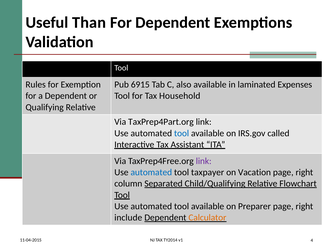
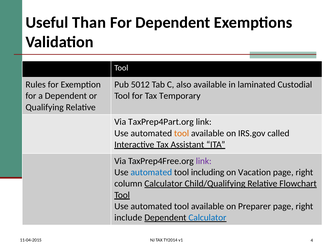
6915: 6915 -> 5012 (140, 84)
Expenses: Expenses -> Custodial (295, 84)
Household: Household -> Temporary (180, 96)
tool colour: blue -> orange (182, 133)
taxpayer: taxpayer -> including (208, 172)
column Separated: Separated -> Calculator (163, 183)
Calculator colour: orange -> blue (207, 217)
